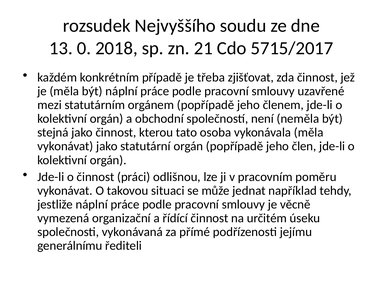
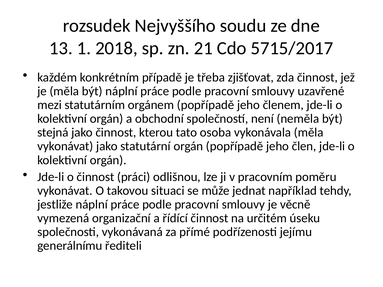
0: 0 -> 1 (84, 48)
